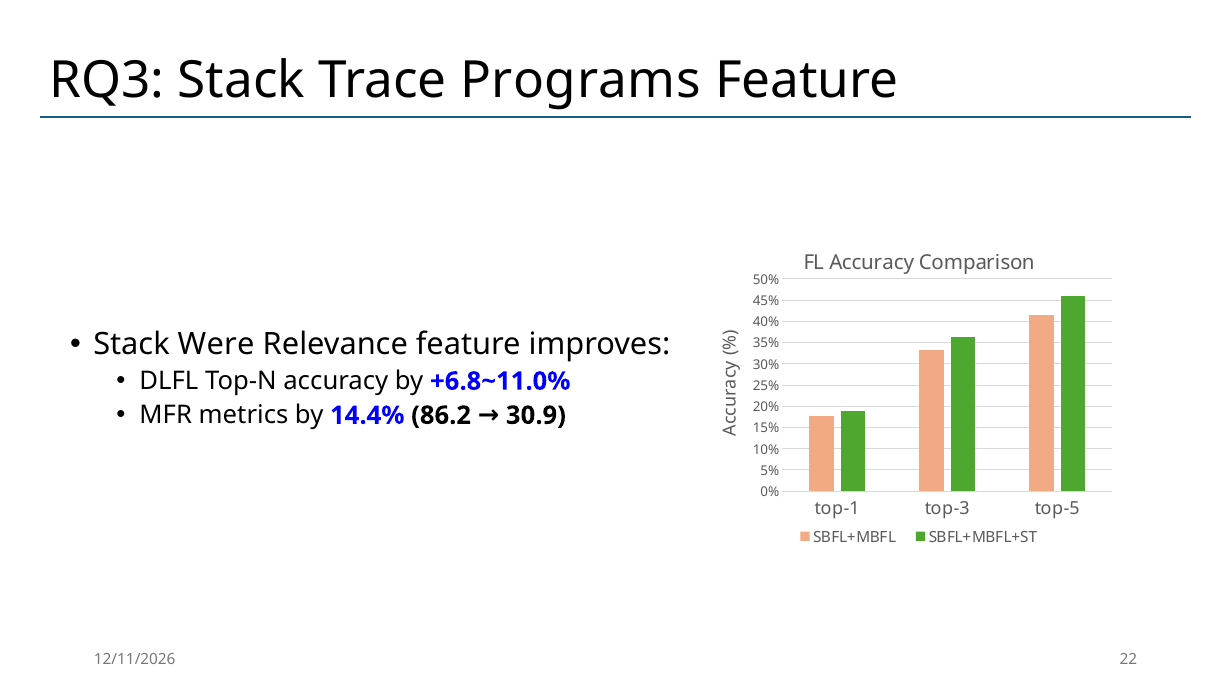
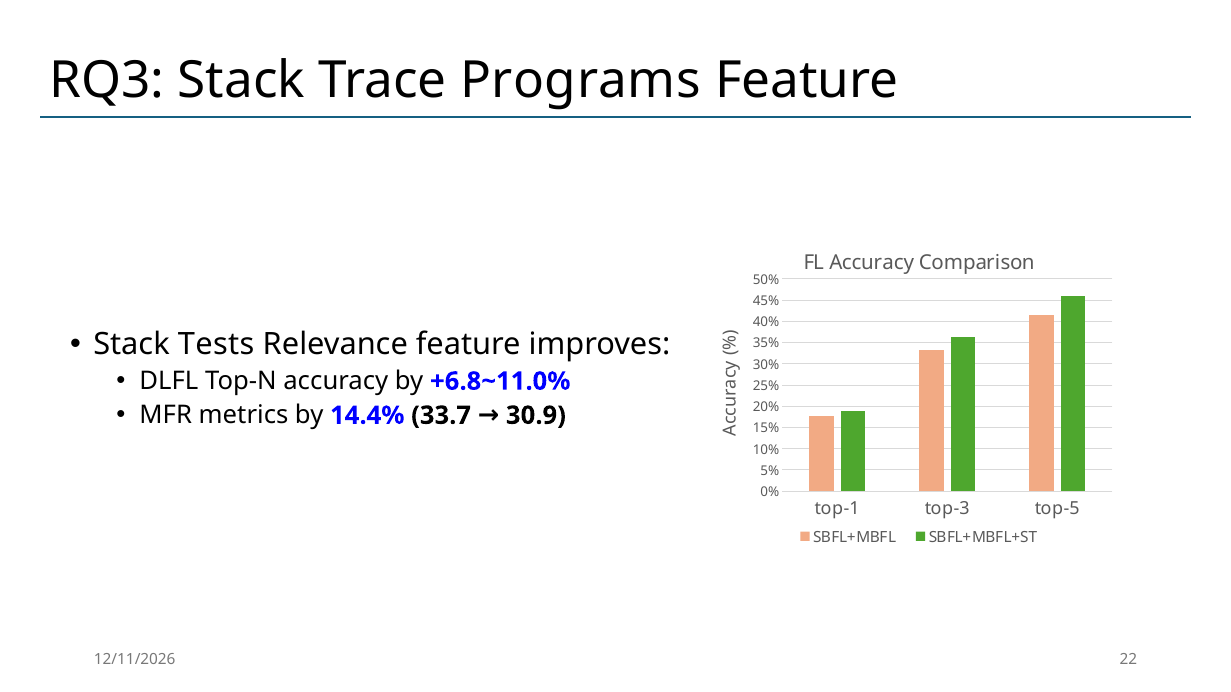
Were: Were -> Tests (216, 345)
86.2: 86.2 -> 33.7 (441, 416)
